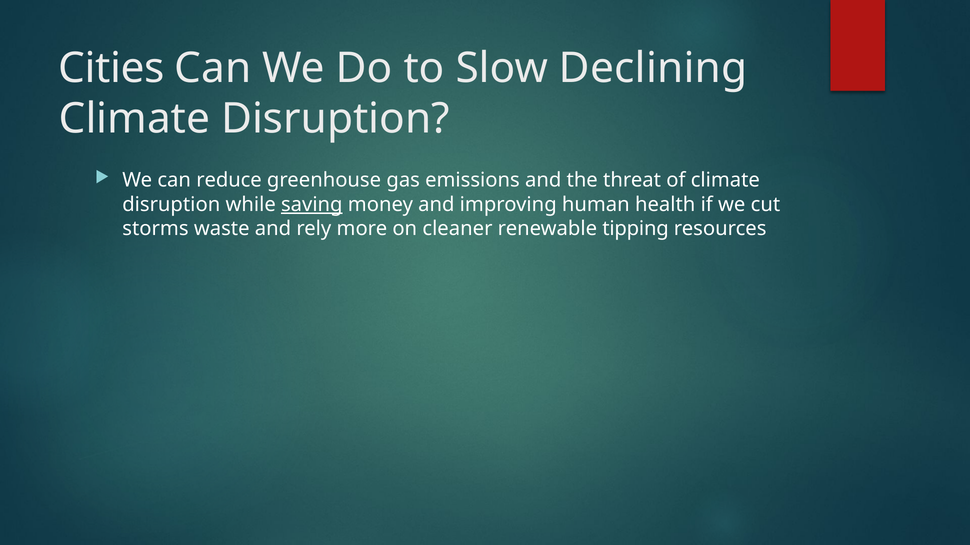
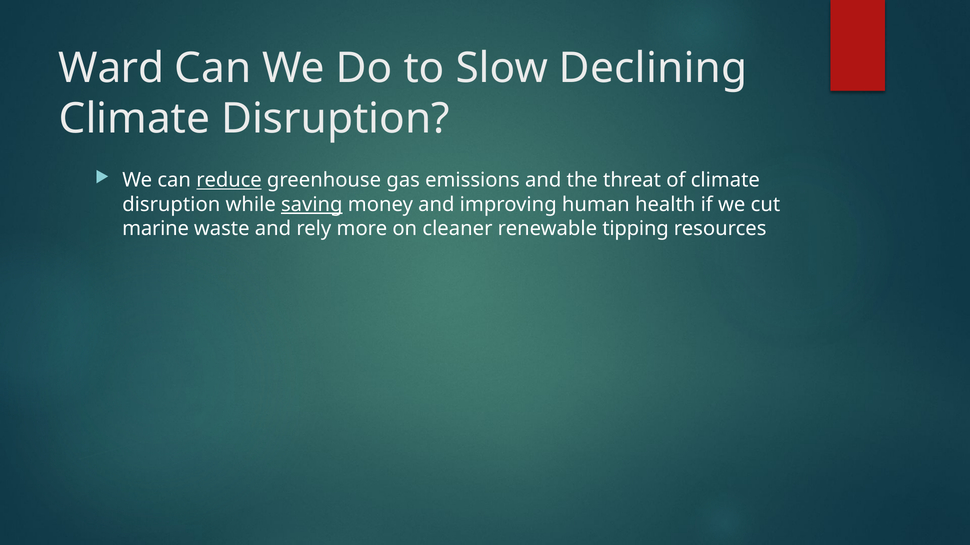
Cities: Cities -> Ward (111, 68)
reduce underline: none -> present (229, 181)
storms: storms -> marine (156, 229)
